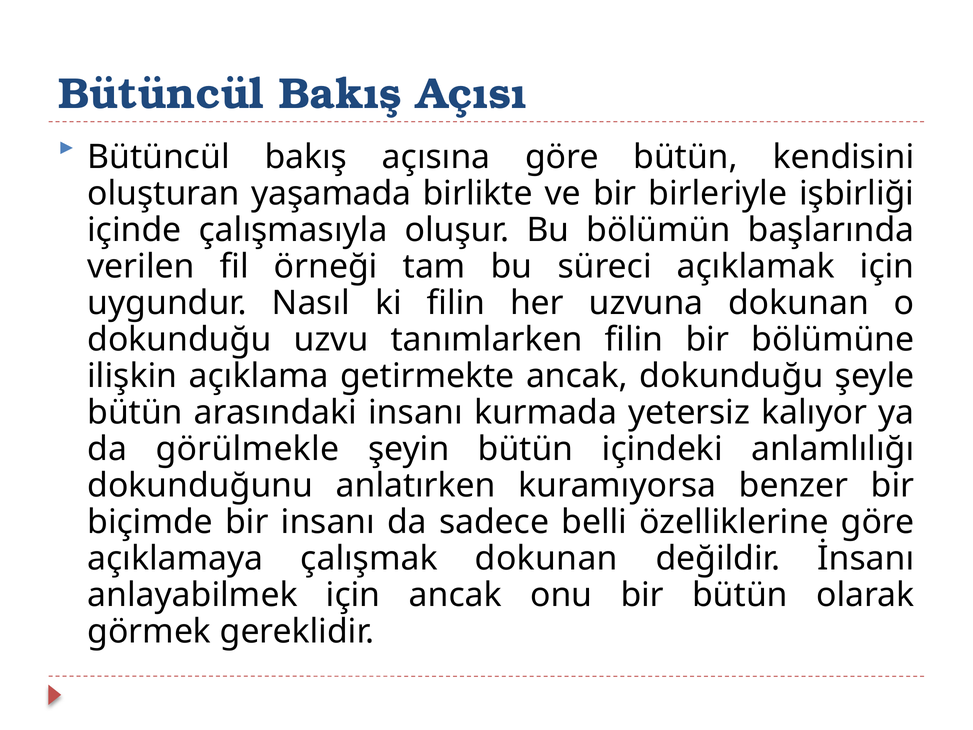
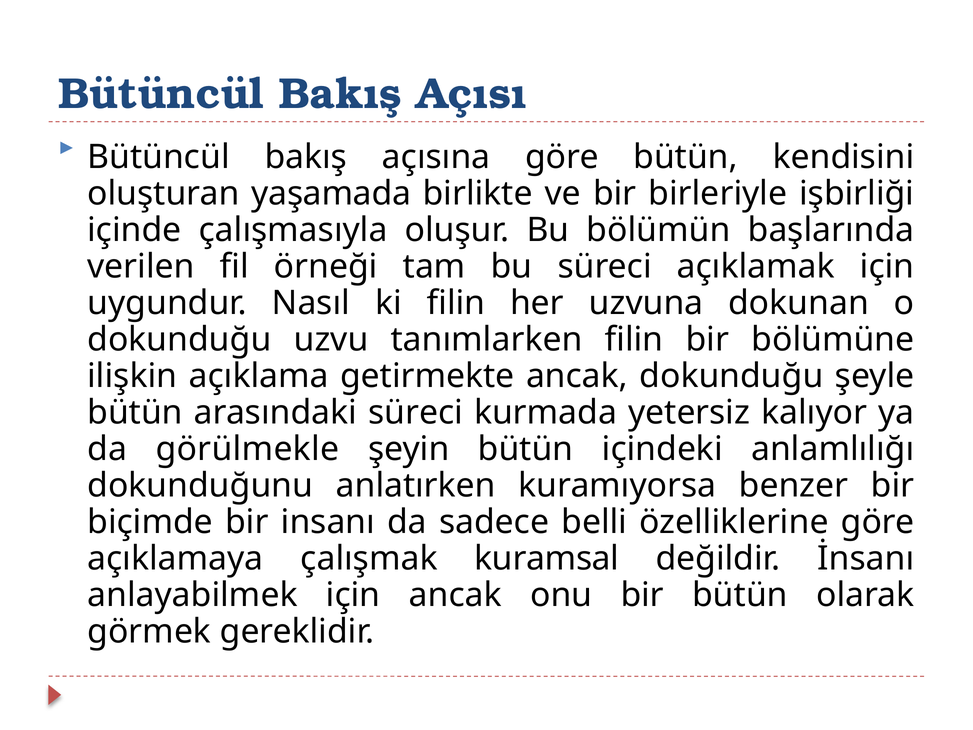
arasındaki insanı: insanı -> süreci (416, 412)
çalışmak dokunan: dokunan -> kuramsal (547, 558)
